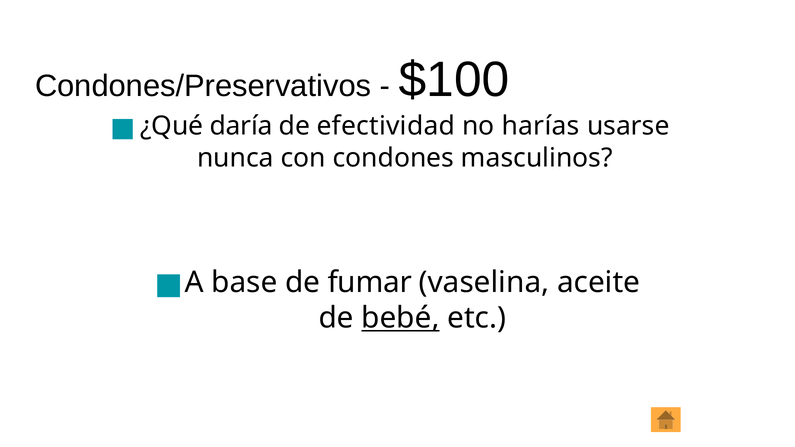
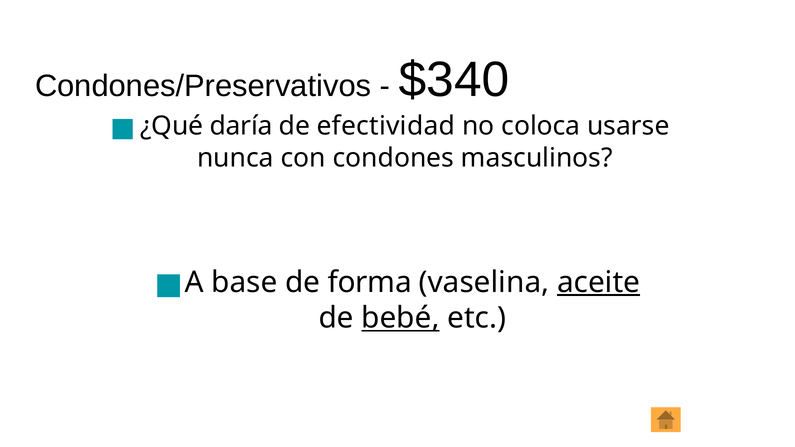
$100: $100 -> $340 (454, 80)
harías: harías -> coloca (541, 126)
fumar: fumar -> forma (370, 282)
aceite underline: none -> present (599, 282)
